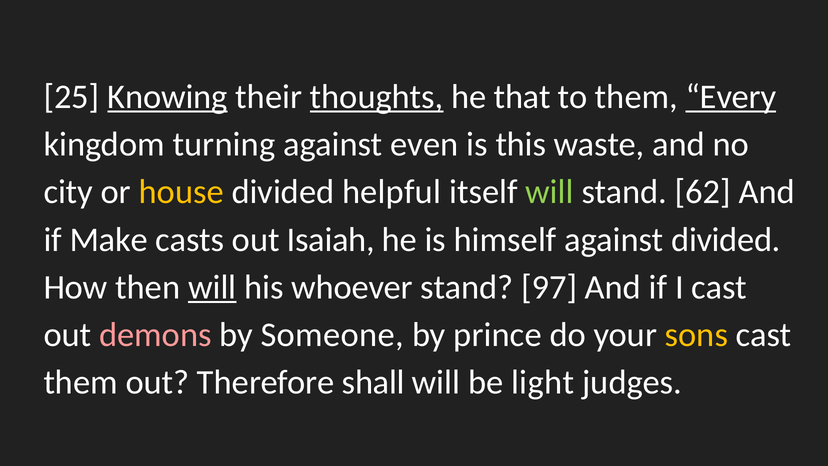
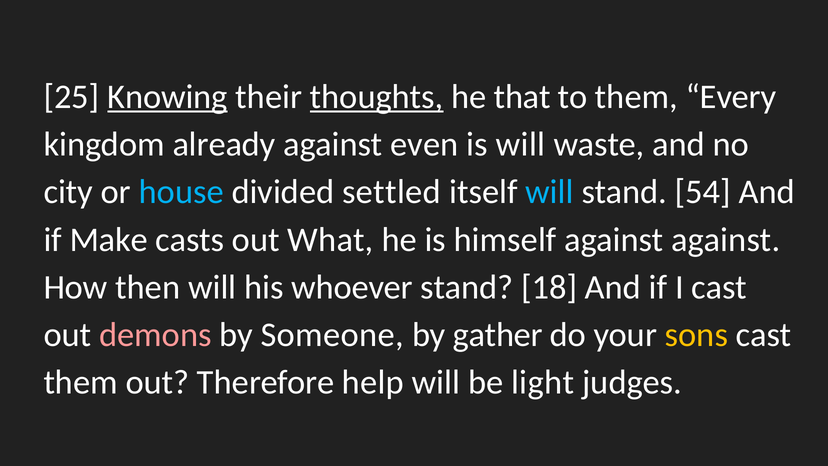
Every underline: present -> none (731, 97)
turning: turning -> already (224, 144)
is this: this -> will (521, 144)
house colour: yellow -> light blue (181, 192)
helpful: helpful -> settled (392, 192)
will colour: light green -> light blue (550, 192)
62: 62 -> 54 (703, 192)
Isaiah: Isaiah -> What (331, 240)
against divided: divided -> against (726, 240)
will underline: present -> none (212, 287)
97: 97 -> 18 (549, 287)
prince: prince -> gather (498, 335)
shall: shall -> help (373, 382)
